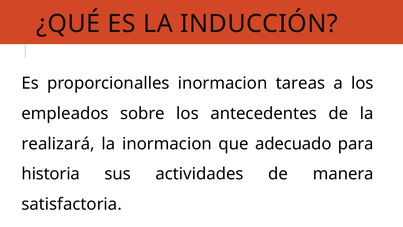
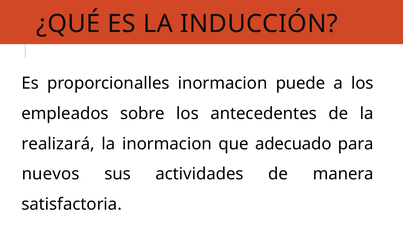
tareas: tareas -> puede (301, 83)
historia: historia -> nuevos (51, 174)
